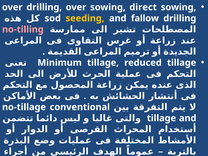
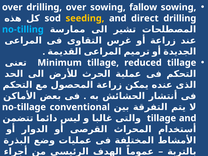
direct: direct -> fallow (143, 7)
fallow: fallow -> direct (145, 18)
no-tilling colour: pink -> light blue (23, 29)
